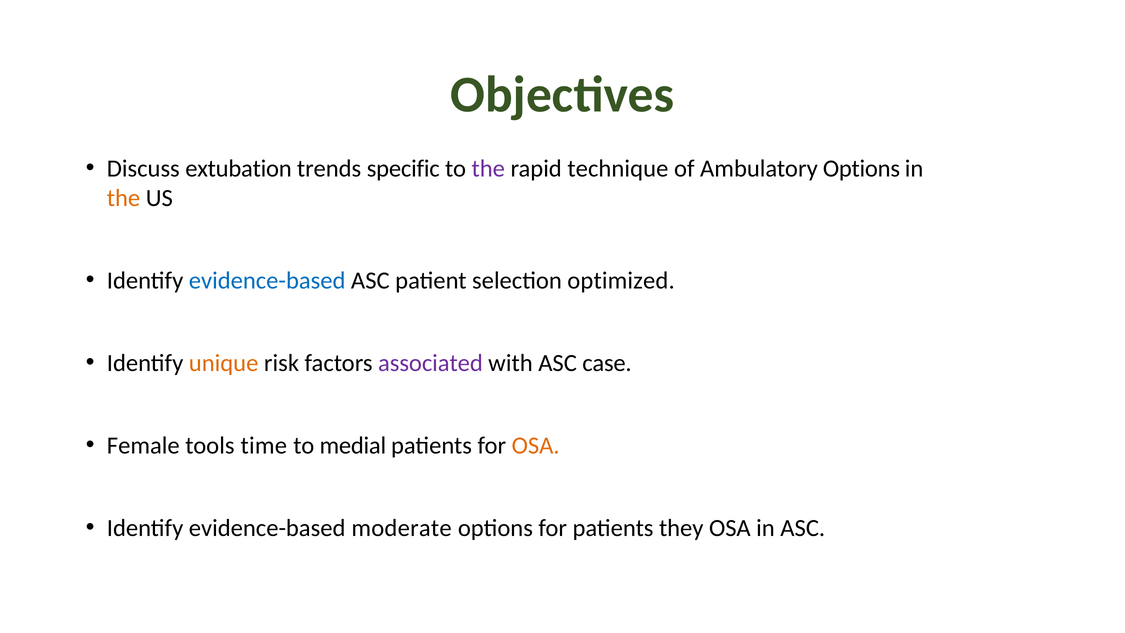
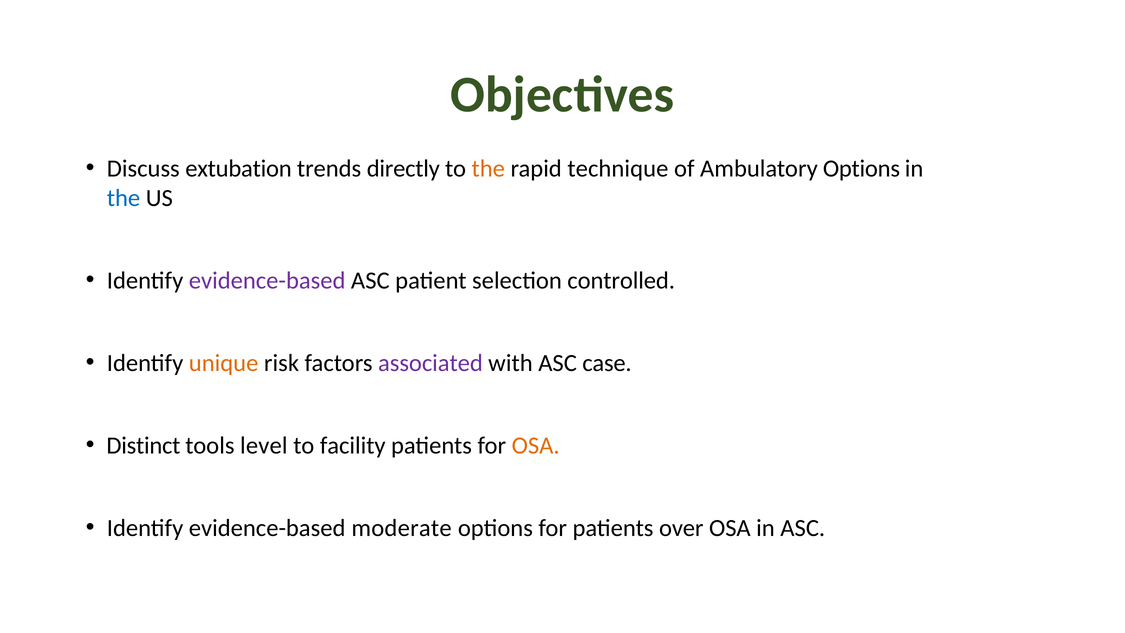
specific: specific -> directly (403, 168)
the colour: purple -> orange (488, 168)
the colour: orange -> blue (124, 198)
evidence-based colour: blue -> purple (267, 280)
optimized: optimized -> controlled (621, 280)
Female: Female -> Distinct (143, 445)
time: time -> level (264, 445)
medial: medial -> facility (353, 445)
they: they -> over (681, 528)
